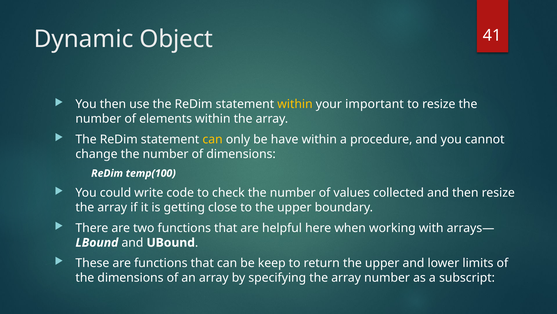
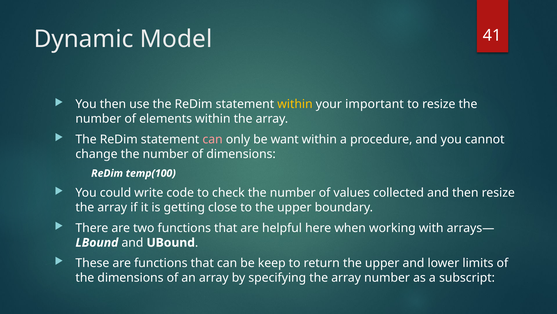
Object: Object -> Model (176, 39)
can colour: yellow -> pink (213, 139)
have: have -> want (285, 139)
